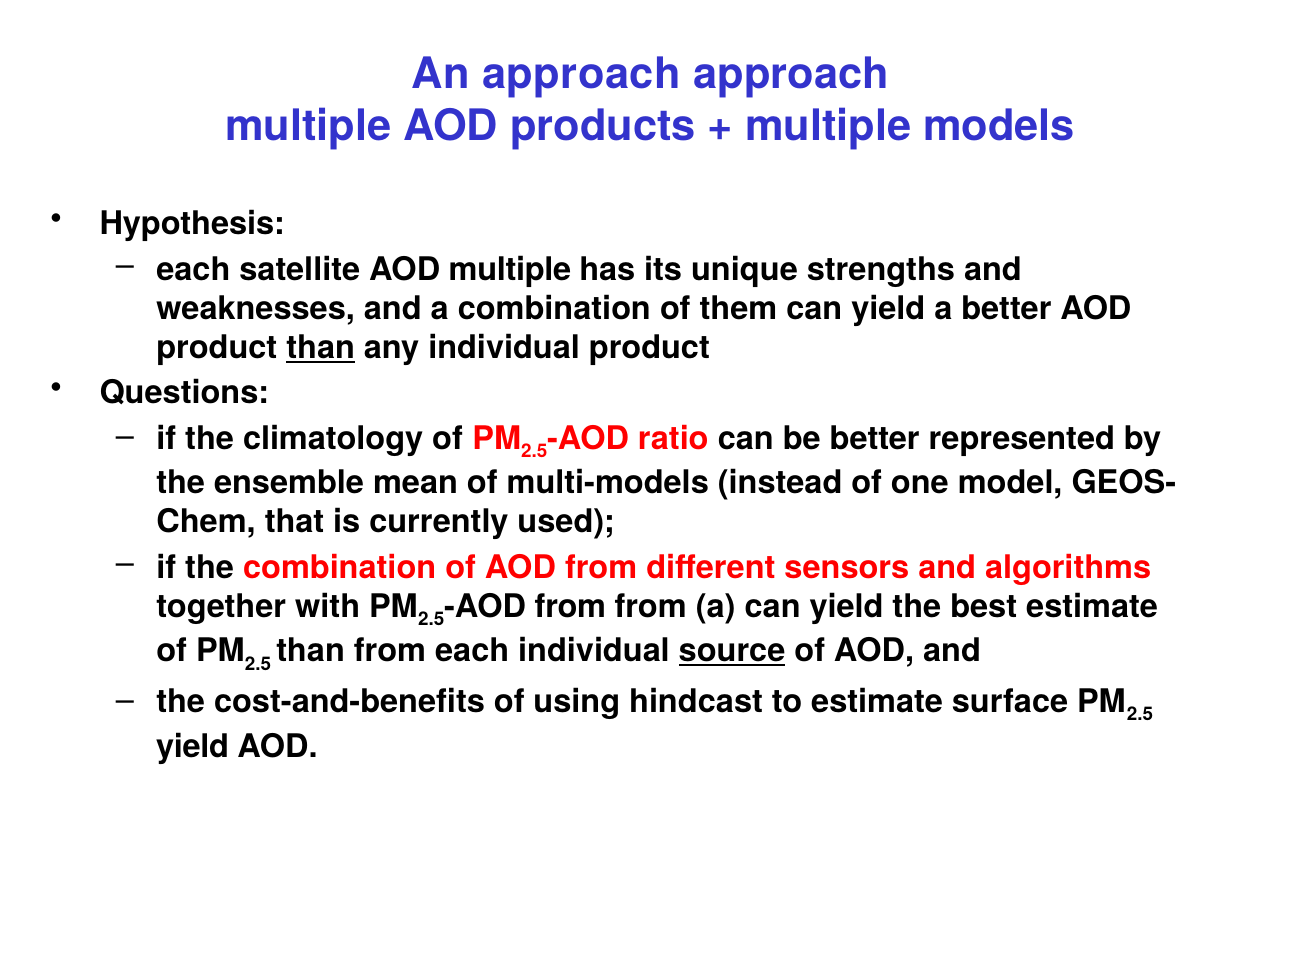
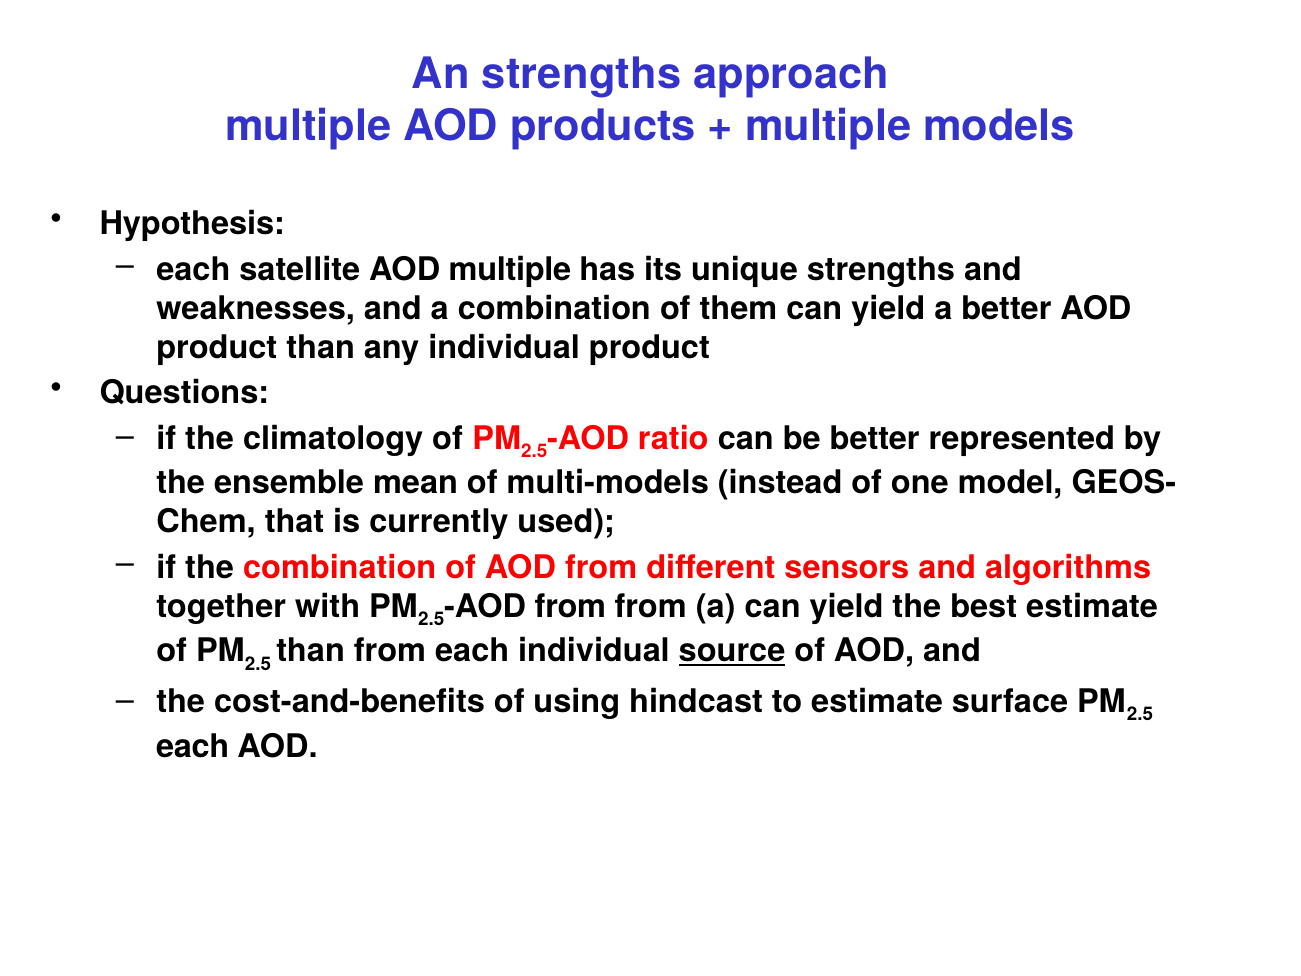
An approach: approach -> strengths (582, 74)
than underline: present -> none (321, 348)
yield: yield -> each (193, 746)
